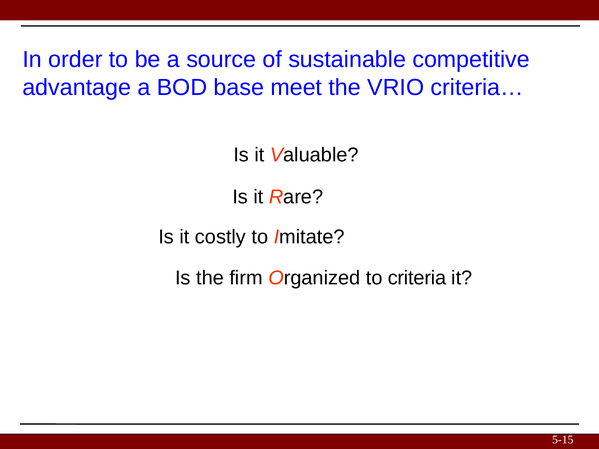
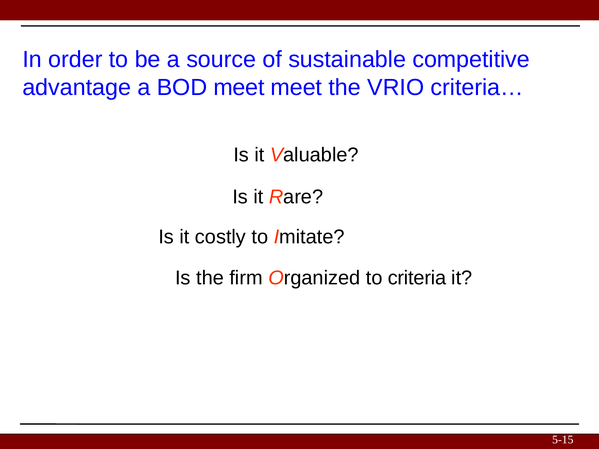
BOD base: base -> meet (239, 88)
